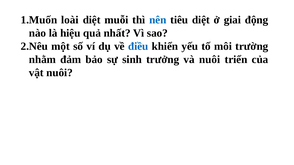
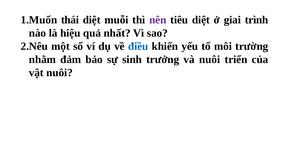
loài: loài -> thái (70, 20)
nên colour: blue -> purple (158, 20)
động: động -> trình (257, 20)
